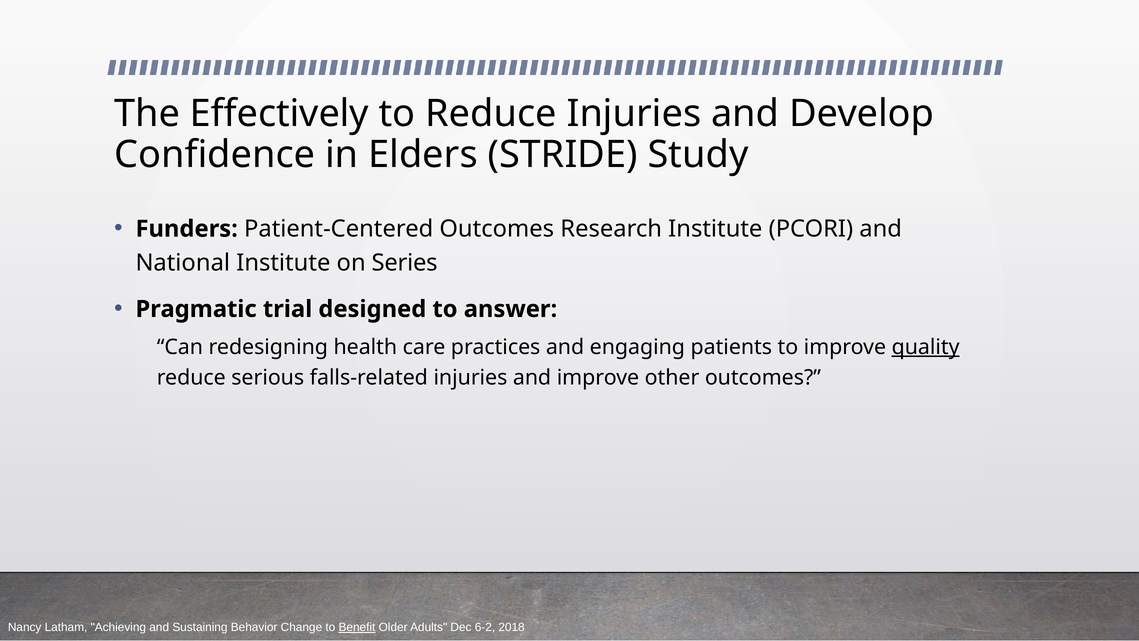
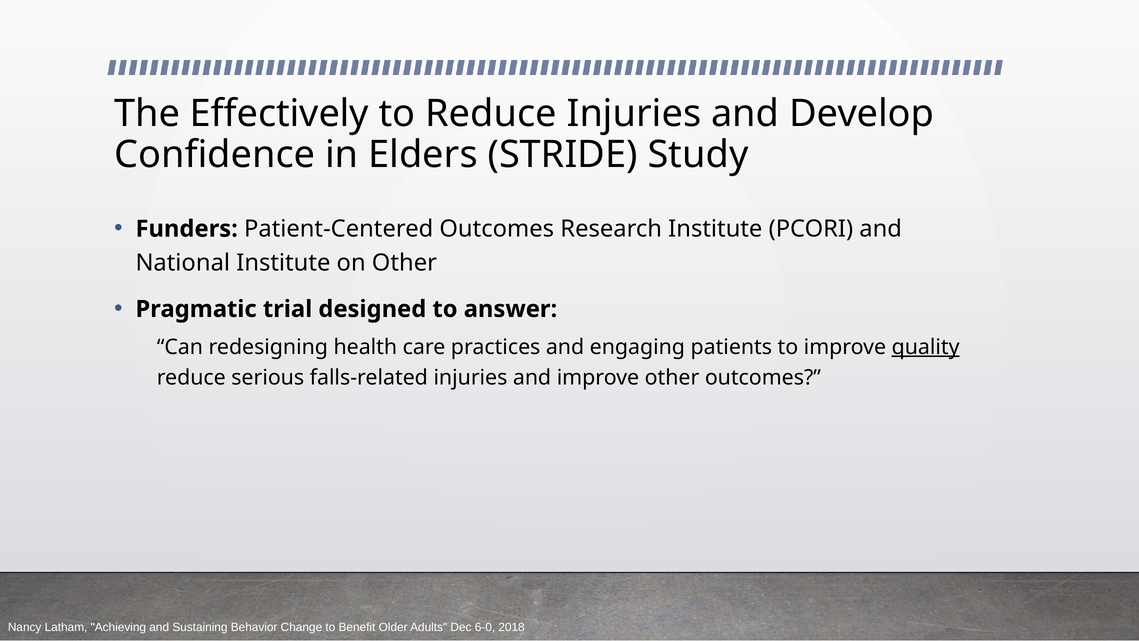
on Series: Series -> Other (404, 263)
Benefit underline: present -> none (357, 627)
6-2: 6-2 -> 6-0 (485, 627)
